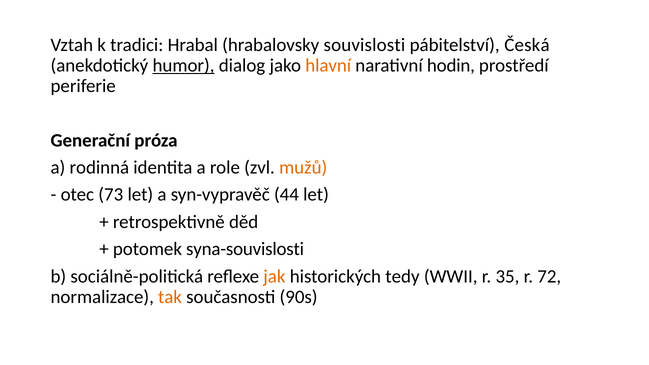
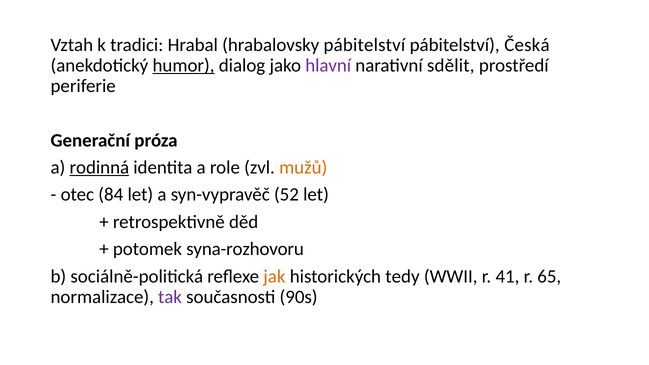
hrabalovsky souvislosti: souvislosti -> pábitelství (364, 45)
hlavní colour: orange -> purple (328, 65)
hodin: hodin -> sdělit (451, 65)
rodinná underline: none -> present (99, 168)
73: 73 -> 84 (111, 195)
44: 44 -> 52 (286, 195)
syna-souvislosti: syna-souvislosti -> syna-rozhovoru (245, 249)
35: 35 -> 41 (507, 276)
72: 72 -> 65 (549, 276)
tak colour: orange -> purple (170, 297)
